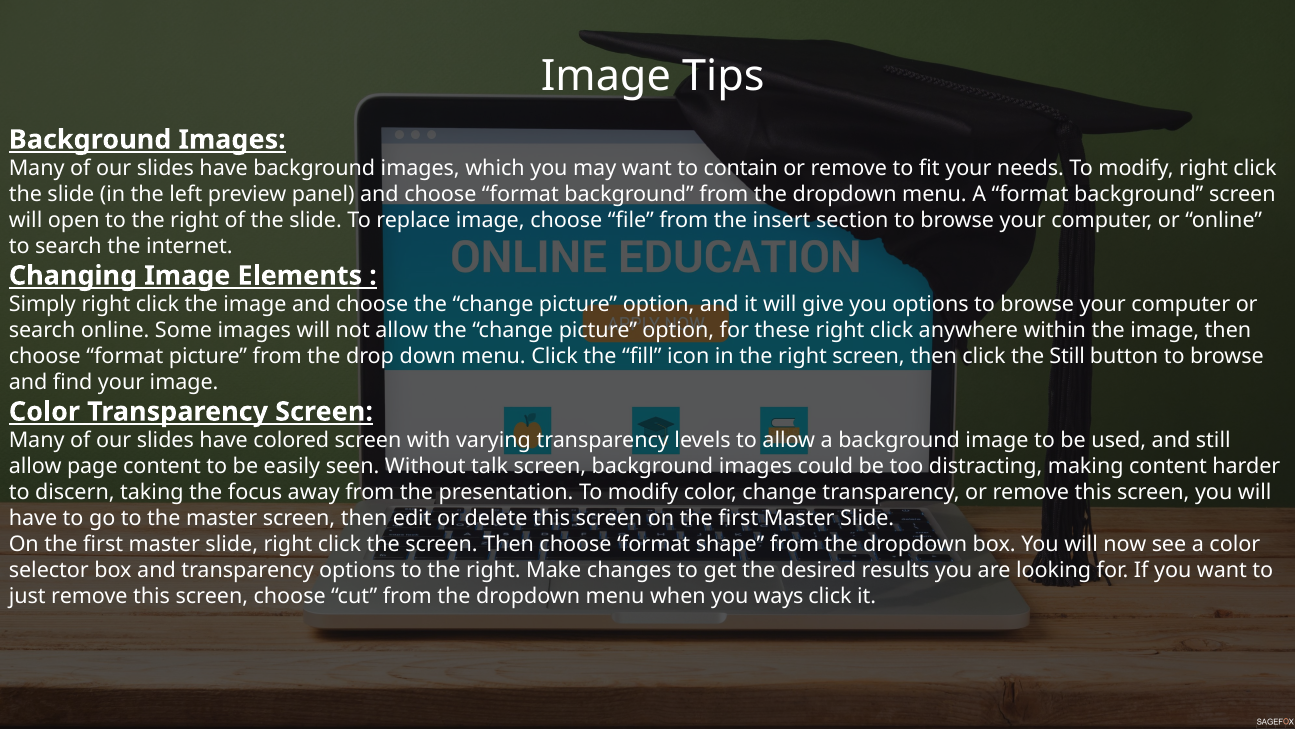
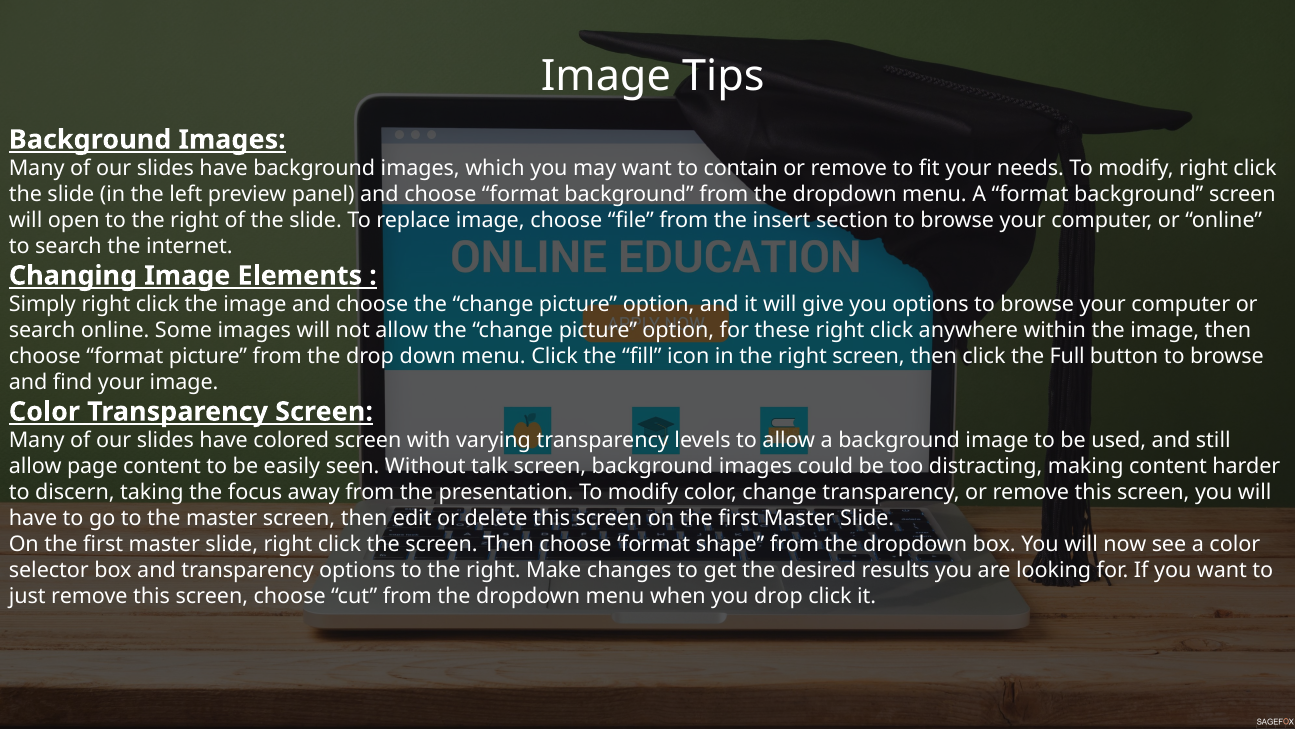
the Still: Still -> Full (1067, 356)
you ways: ways -> drop (778, 595)
